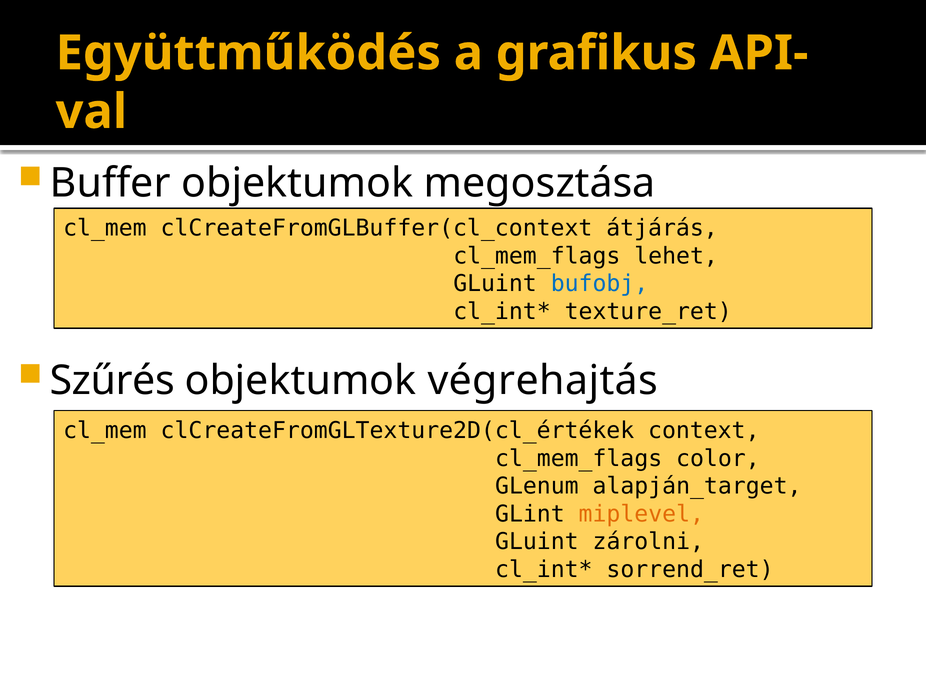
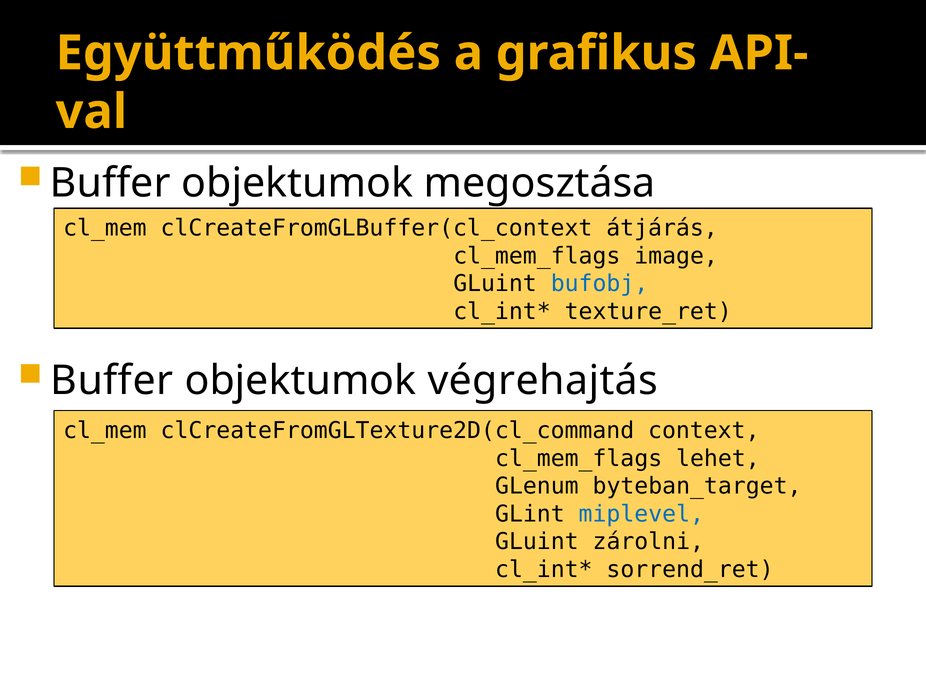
lehet: lehet -> image (676, 256)
Szűrés: Szűrés -> Buffer (112, 381)
clCreateFromGLTexture2D(cl_értékek: clCreateFromGLTexture2D(cl_értékek -> clCreateFromGLTexture2D(cl_command (397, 431)
color: color -> lehet (718, 459)
alapján_target: alapján_target -> byteban_target (697, 486)
miplevel colour: orange -> blue (641, 514)
